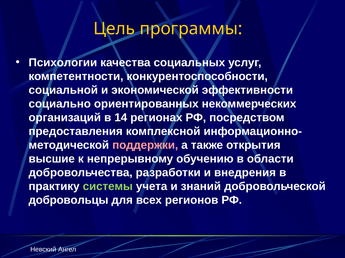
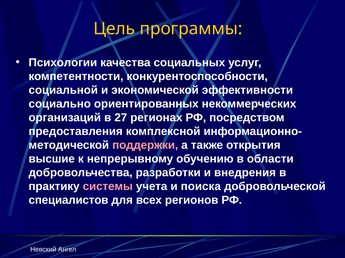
14: 14 -> 27 (121, 118)
системы colour: light green -> pink (108, 187)
знаний: знаний -> поиска (201, 187)
добровольцы: добровольцы -> специалистов (68, 201)
